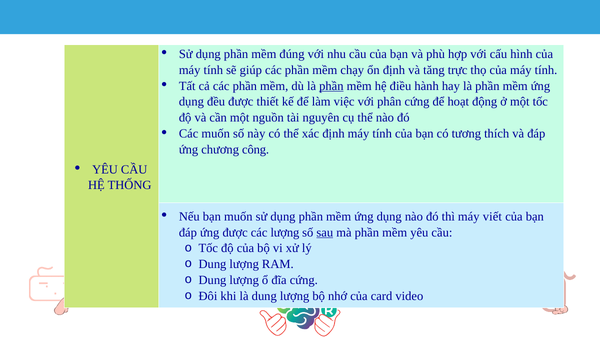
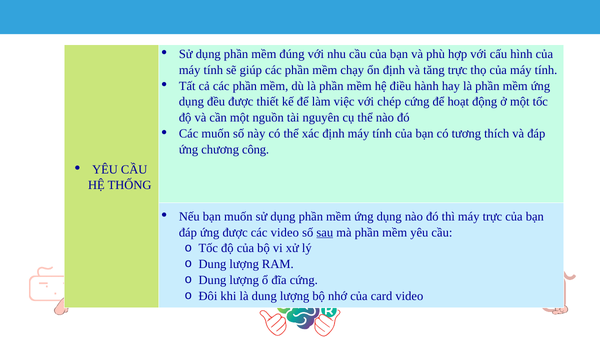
phần underline: present -> none (331, 86)
phân: phân -> chép (389, 102)
máy viết: viết -> trực (492, 217)
các lượng: lượng -> video (285, 233)
